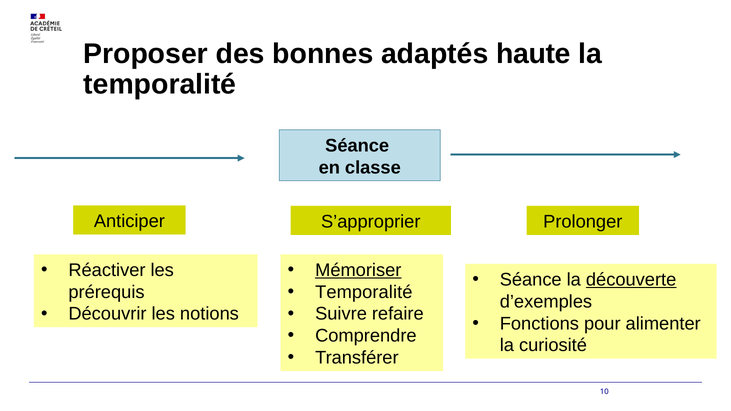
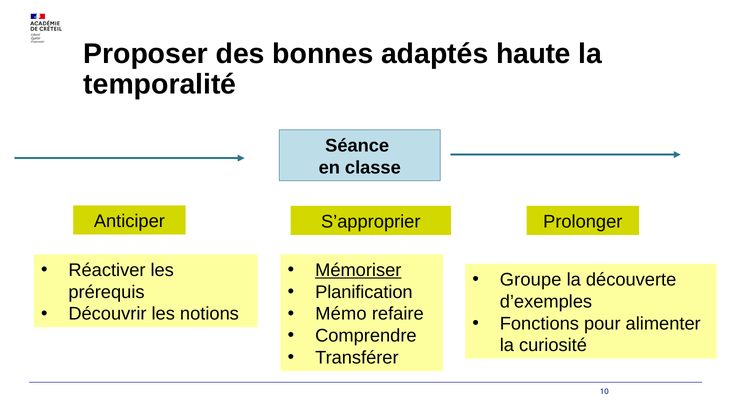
Séance: Séance -> Groupe (531, 280)
découverte underline: present -> none (631, 280)
Temporalité: Temporalité -> Planification (364, 292)
Suivre: Suivre -> Mémo (341, 314)
